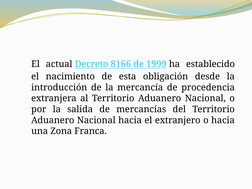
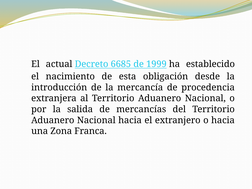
8166: 8166 -> 6685 (121, 64)
